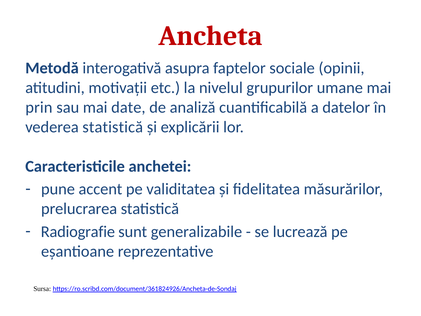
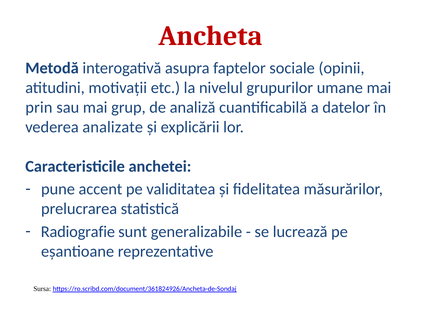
date: date -> grup (128, 107)
vederea statistică: statistică -> analizate (113, 127)
